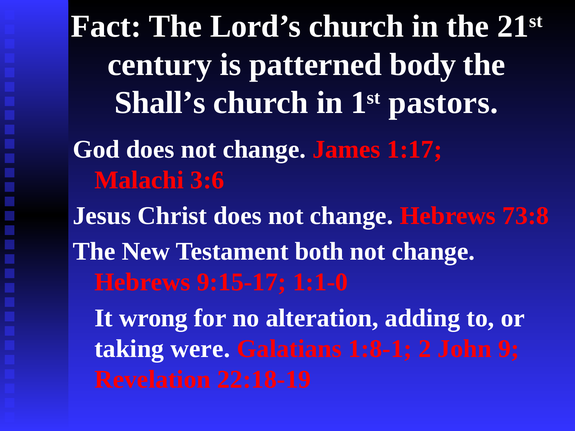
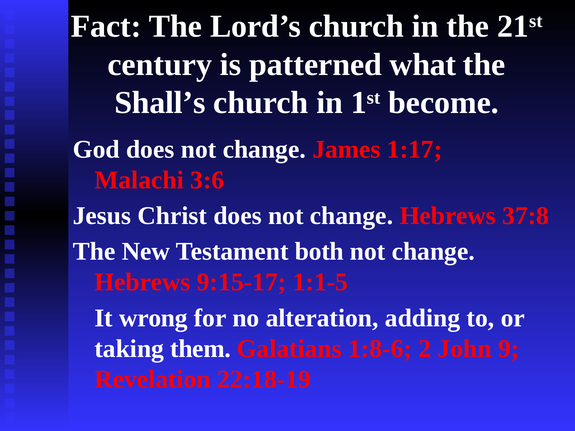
body: body -> what (423, 65)
pastors: pastors -> become (444, 103)
73:8: 73:8 -> 37:8 (526, 216)
1:1-0: 1:1-0 -> 1:1-5 (320, 282)
were: were -> them (200, 349)
1:8-1: 1:8-1 -> 1:8-6 (380, 349)
